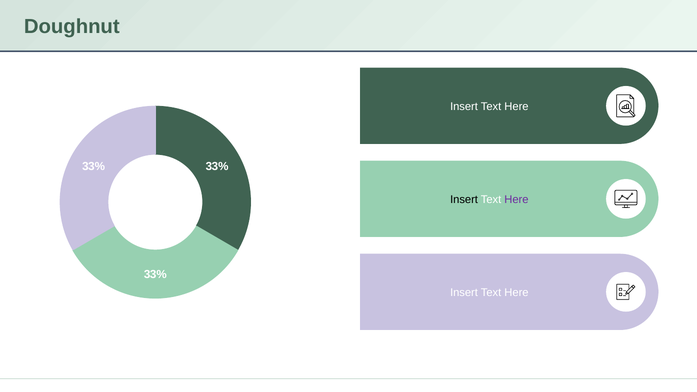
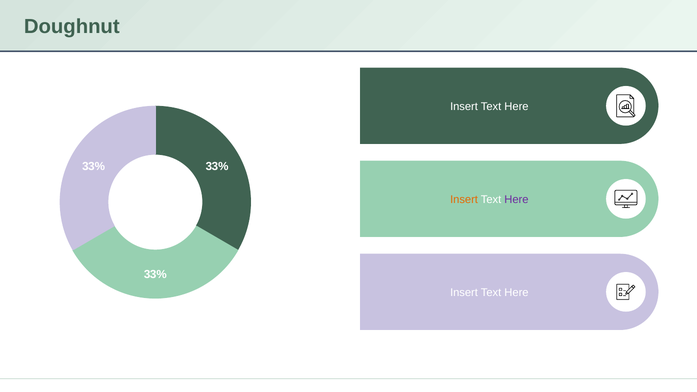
Insert colour: black -> orange (464, 200)
